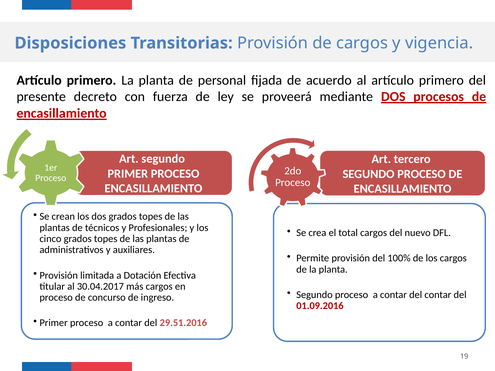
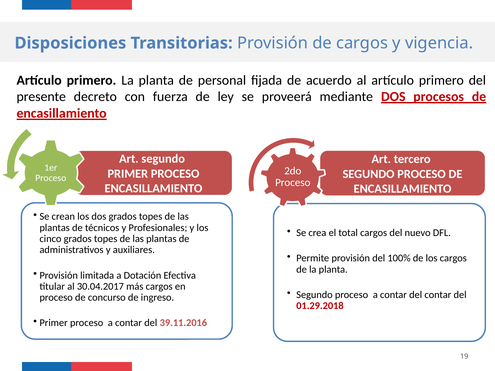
01.09.2016: 01.09.2016 -> 01.29.2018 (320, 306)
29.51.2016: 29.51.2016 -> 39.11.2016 (183, 323)
